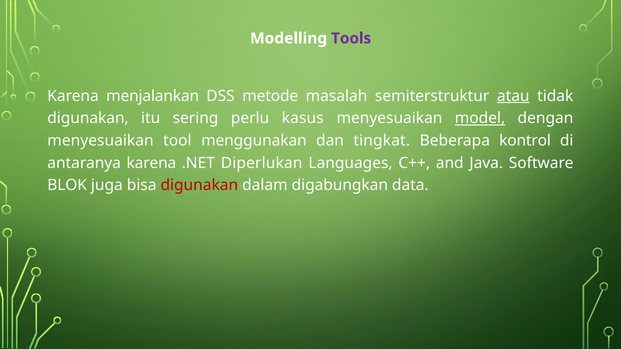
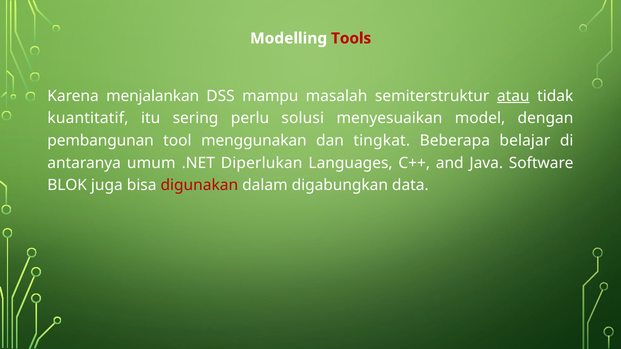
Tools colour: purple -> red (351, 38)
metode: metode -> mampu (270, 96)
digunakan: digunakan -> kuantitatif (88, 118)
kasus: kasus -> solusi (303, 118)
model underline: present -> none (480, 118)
menyesuaikan: menyesuaikan -> pembangunan (101, 141)
kontrol: kontrol -> belajar (525, 141)
antaranya karena: karena -> umum (151, 163)
